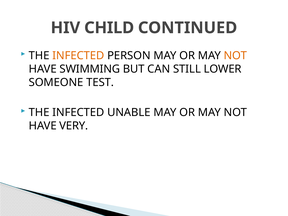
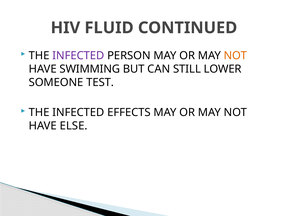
CHILD: CHILD -> FLUID (109, 28)
INFECTED colour: orange -> purple (78, 56)
UNABLE: UNABLE -> EFFECTS (129, 112)
VERY: VERY -> ELSE (74, 126)
